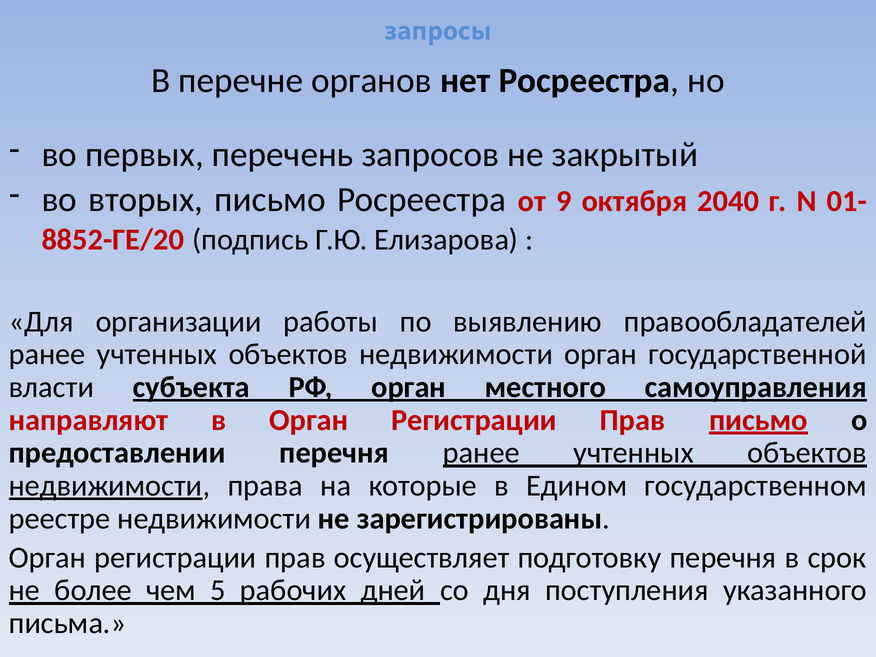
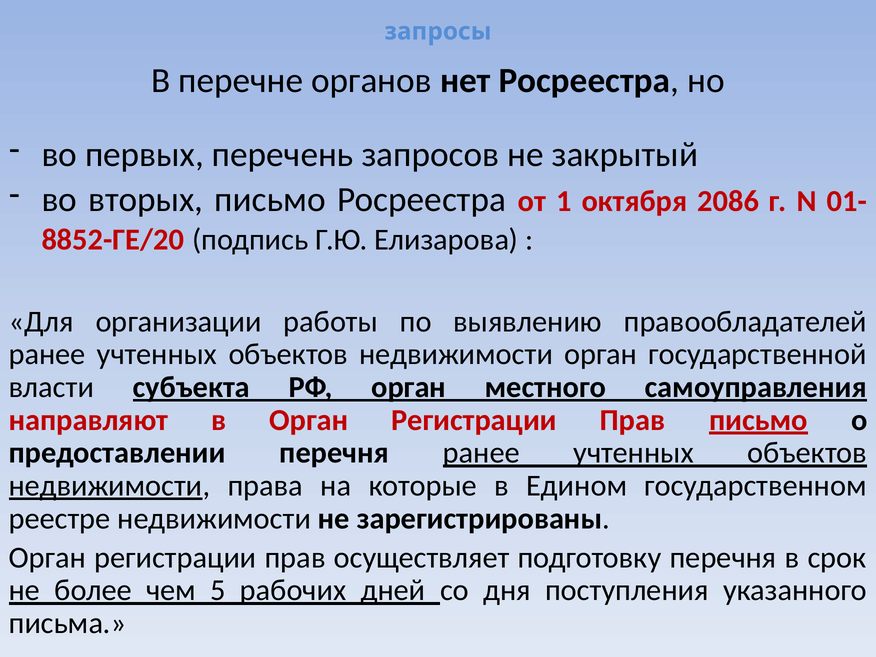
9: 9 -> 1 (564, 201)
2040: 2040 -> 2086 (728, 201)
